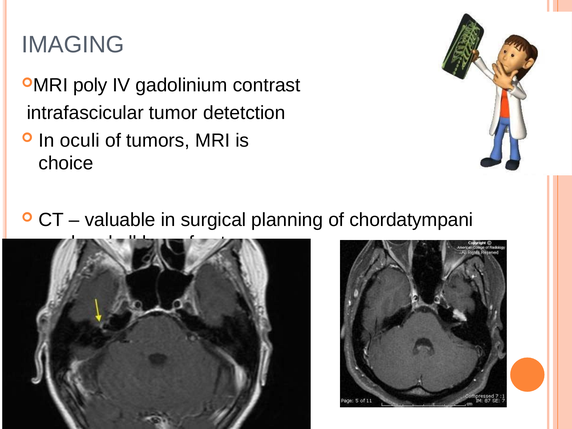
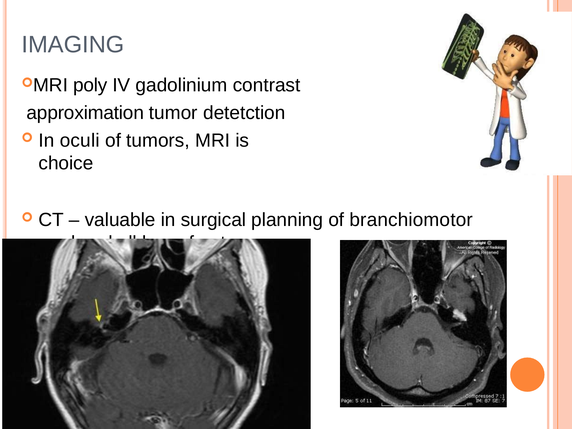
intrafascicular: intrafascicular -> approximation (85, 113)
chordatympani: chordatympani -> branchiomotor (411, 220)
